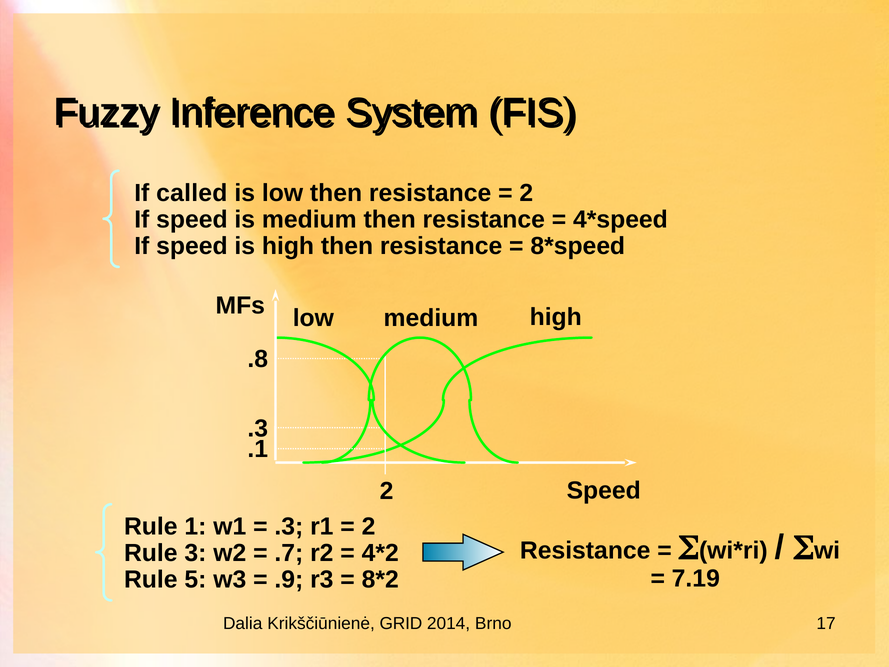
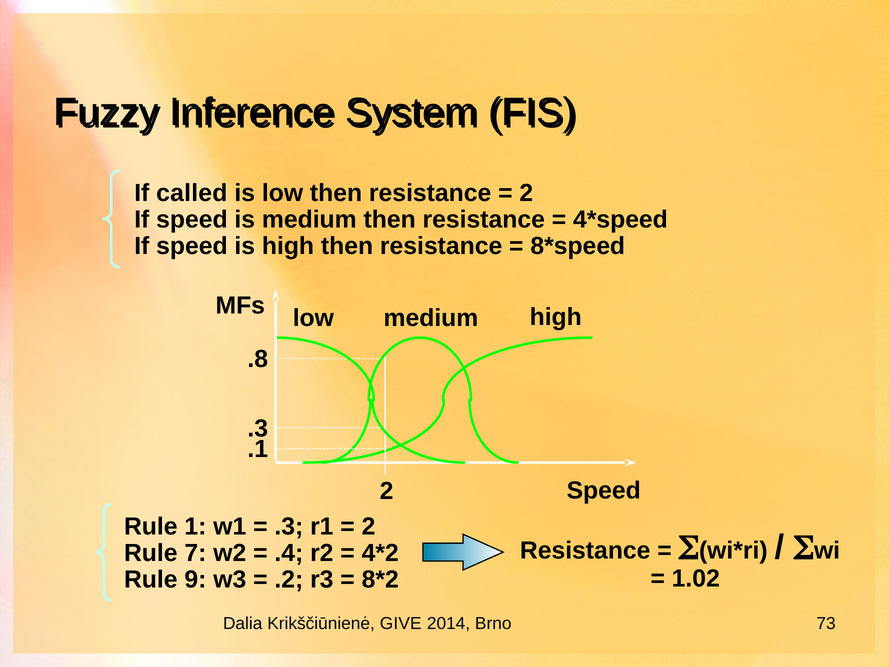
3: 3 -> 7 (195, 553)
.7: .7 -> .4 (289, 553)
7.19: 7.19 -> 1.02 (696, 579)
5: 5 -> 9 (195, 580)
.9: .9 -> .2 (289, 580)
GRID: GRID -> GIVE (401, 623)
17: 17 -> 73 (826, 623)
